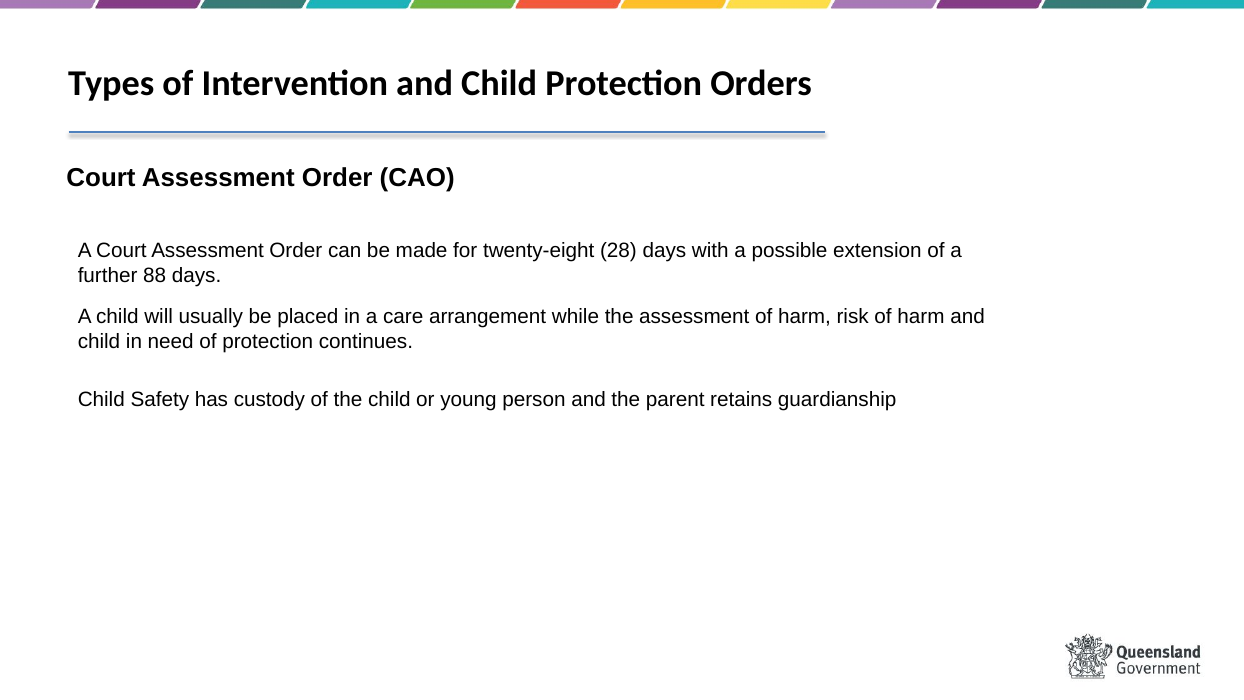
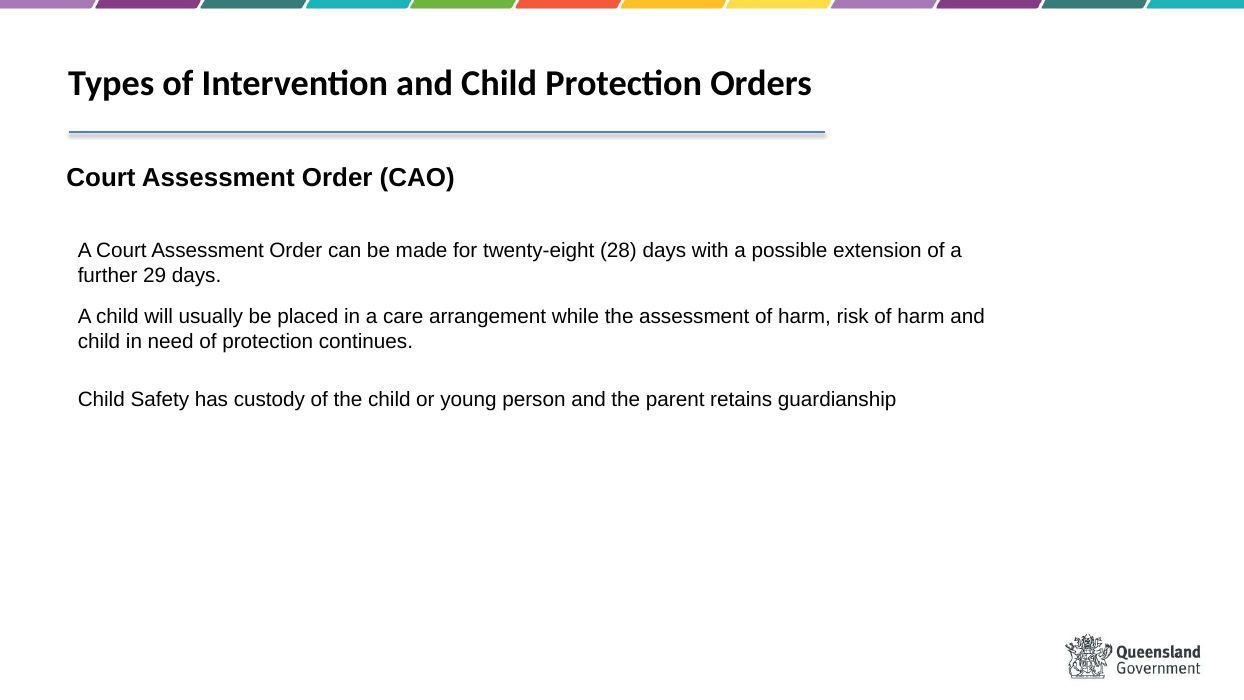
88: 88 -> 29 (155, 275)
